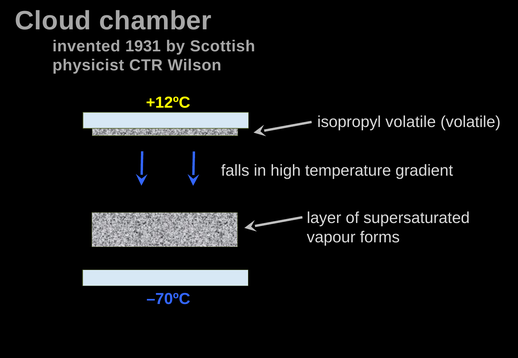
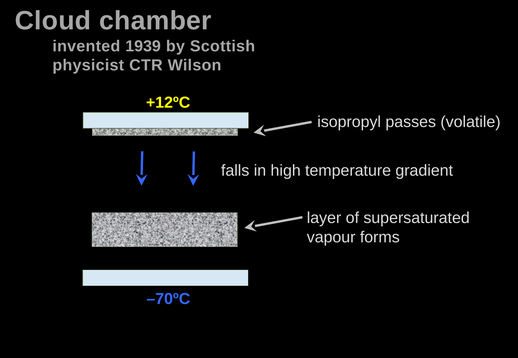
1931: 1931 -> 1939 (143, 46)
isopropyl volatile: volatile -> passes (411, 122)
